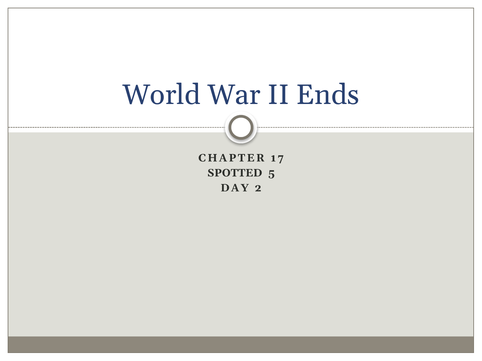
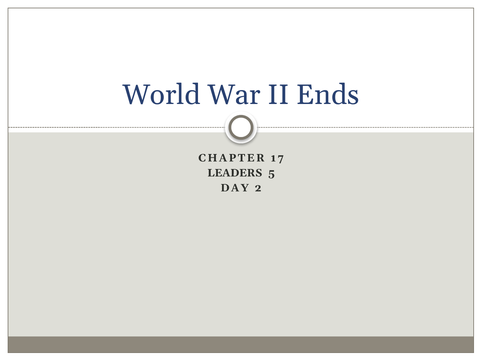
SPOTTED: SPOTTED -> LEADERS (235, 173)
